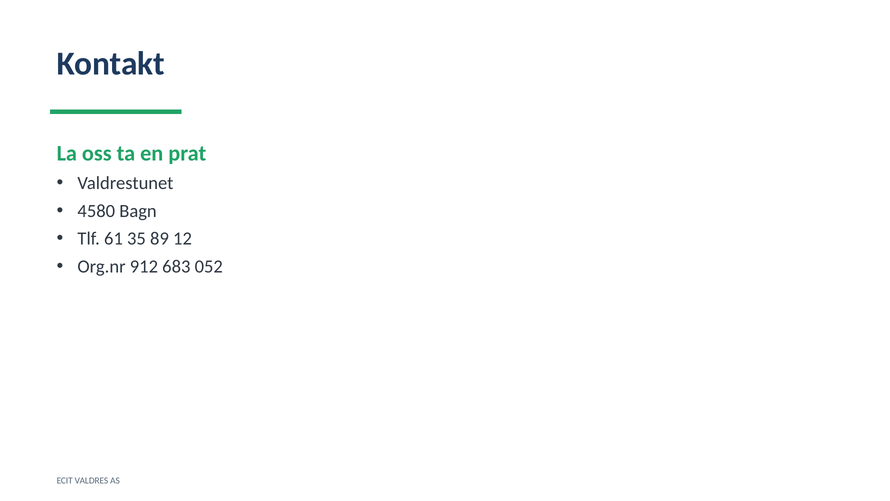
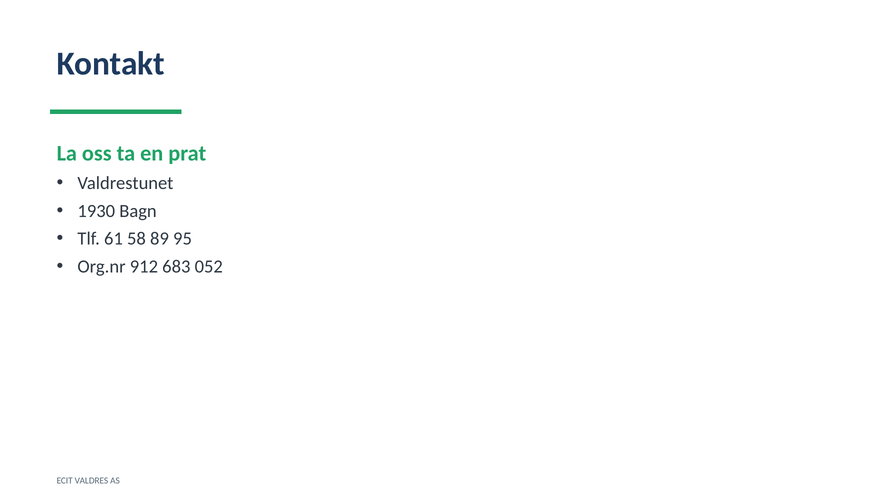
4580: 4580 -> 1930 (96, 211)
35: 35 -> 58 (136, 239)
12: 12 -> 95 (183, 239)
